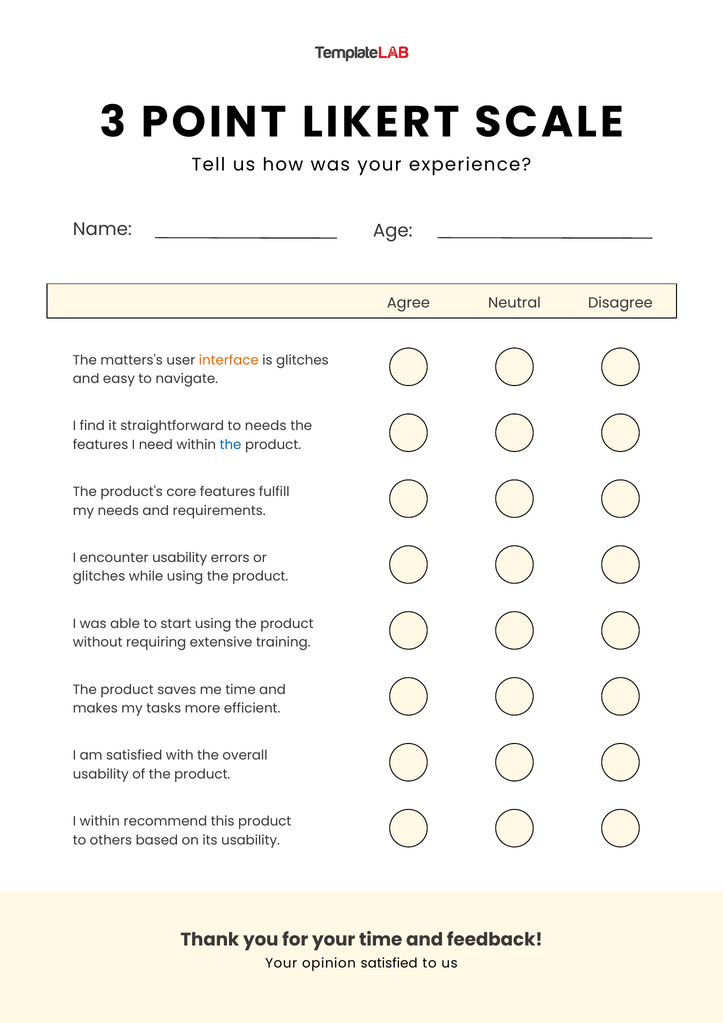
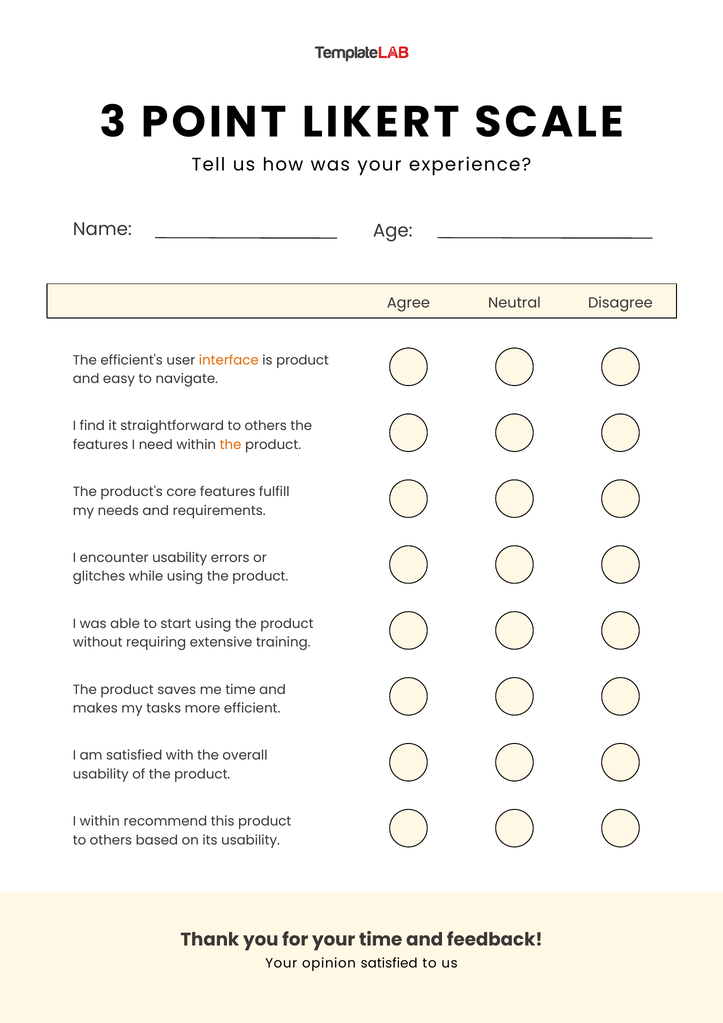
matters's: matters's -> efficient's (132, 360)
is glitches: glitches -> product (302, 360)
straightforward to needs: needs -> others (266, 426)
the colour: blue -> orange (231, 445)
